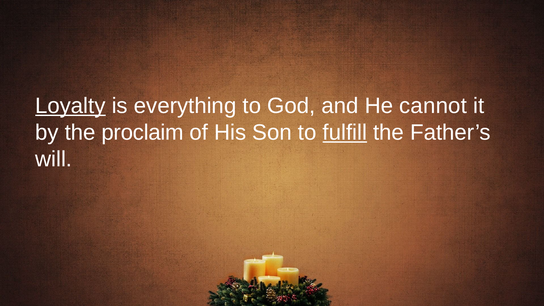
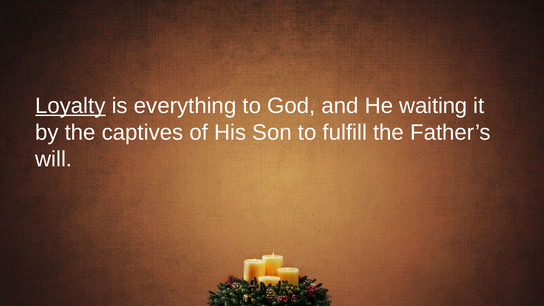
cannot: cannot -> waiting (433, 106)
proclaim: proclaim -> captives (143, 133)
fulfill underline: present -> none (345, 133)
